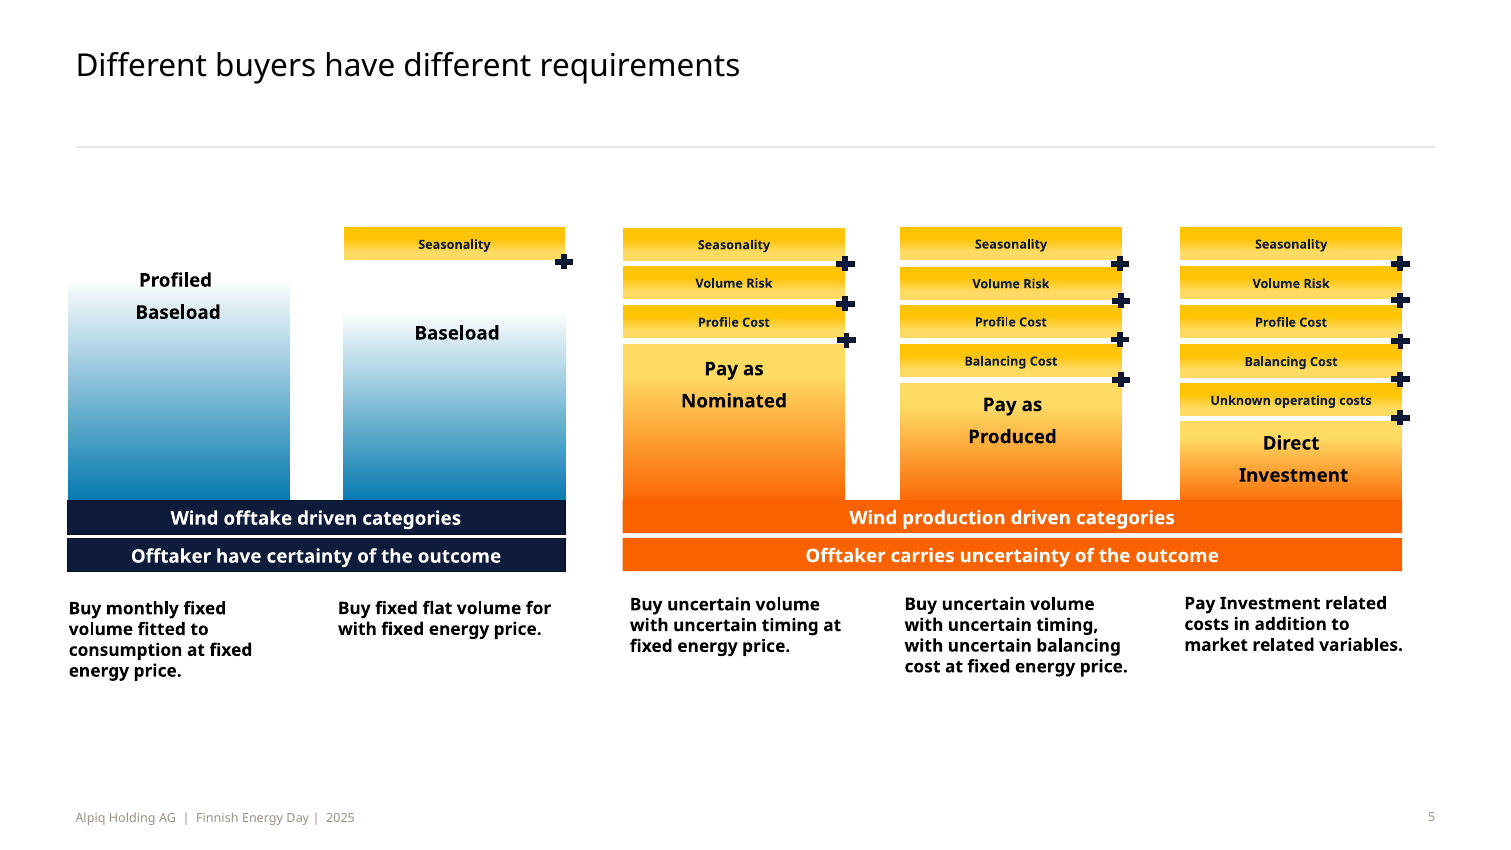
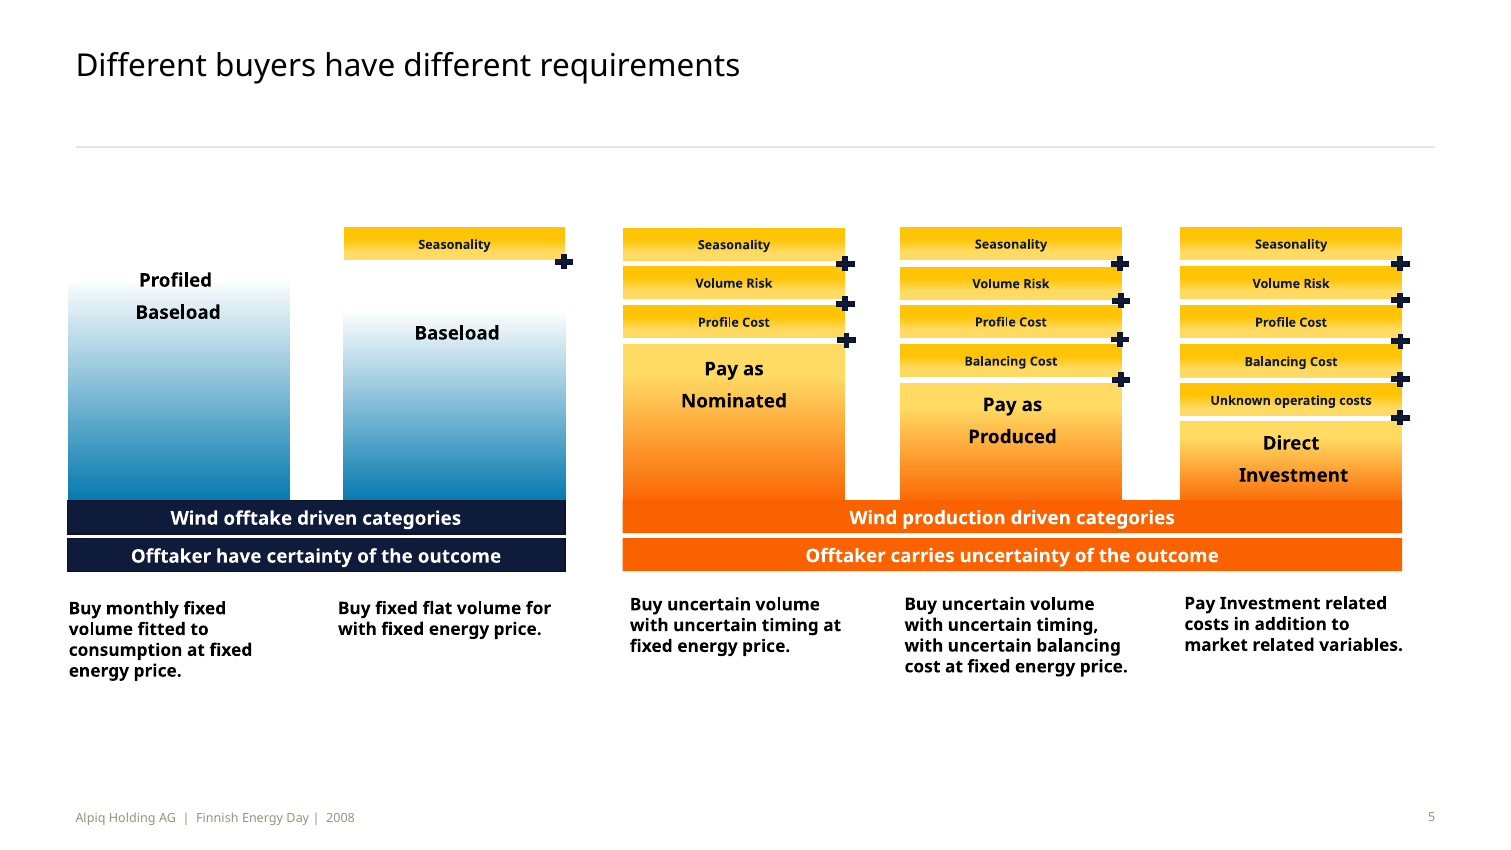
2025: 2025 -> 2008 (341, 819)
